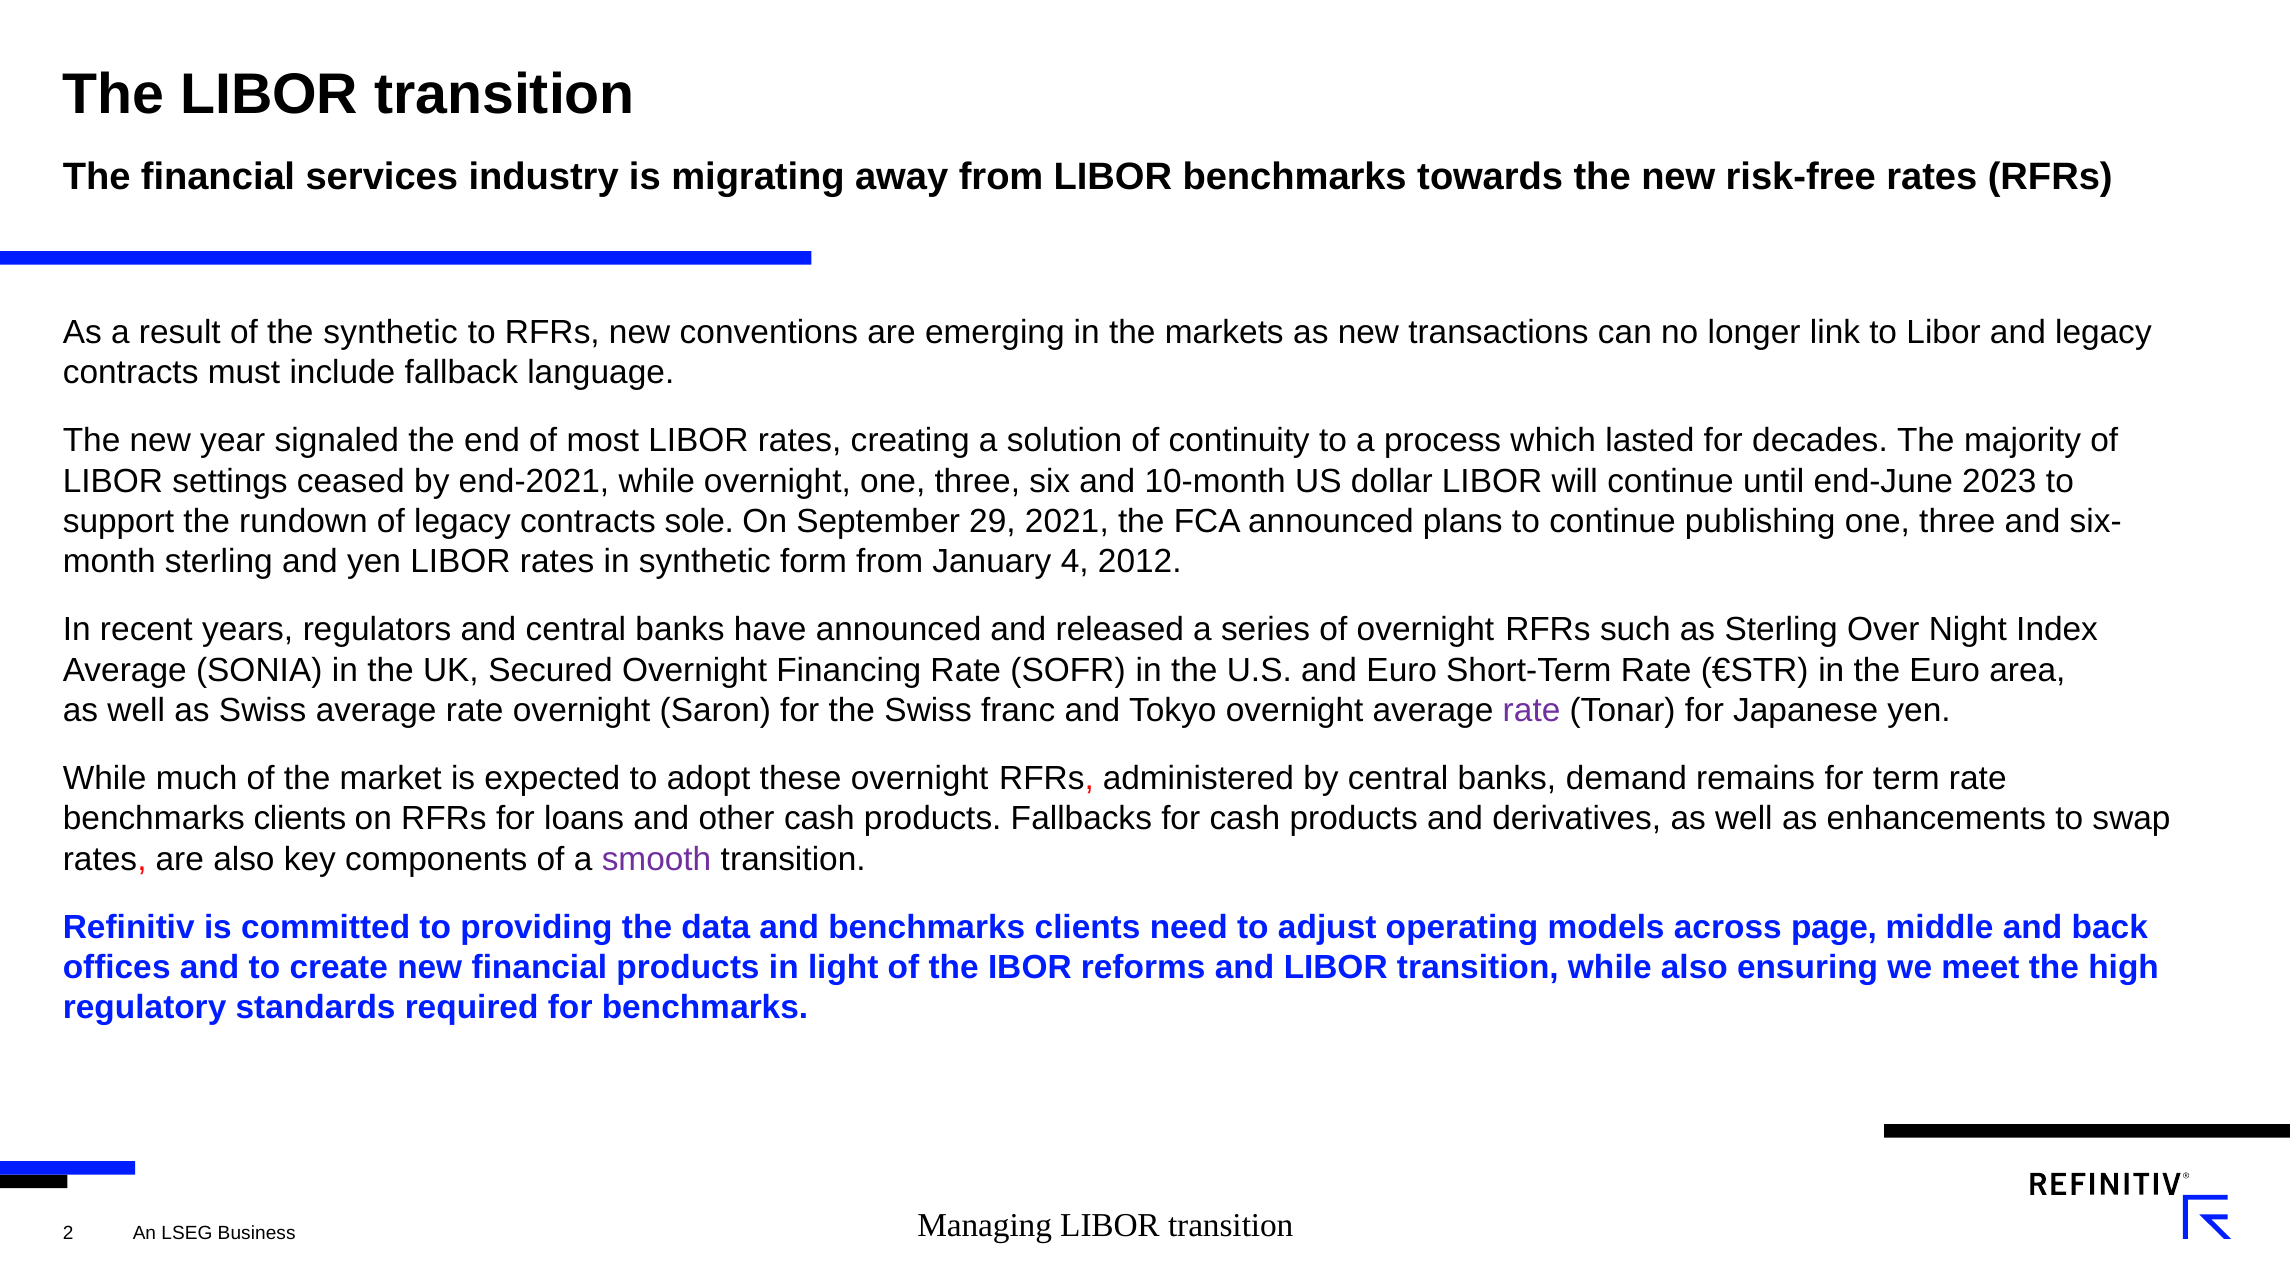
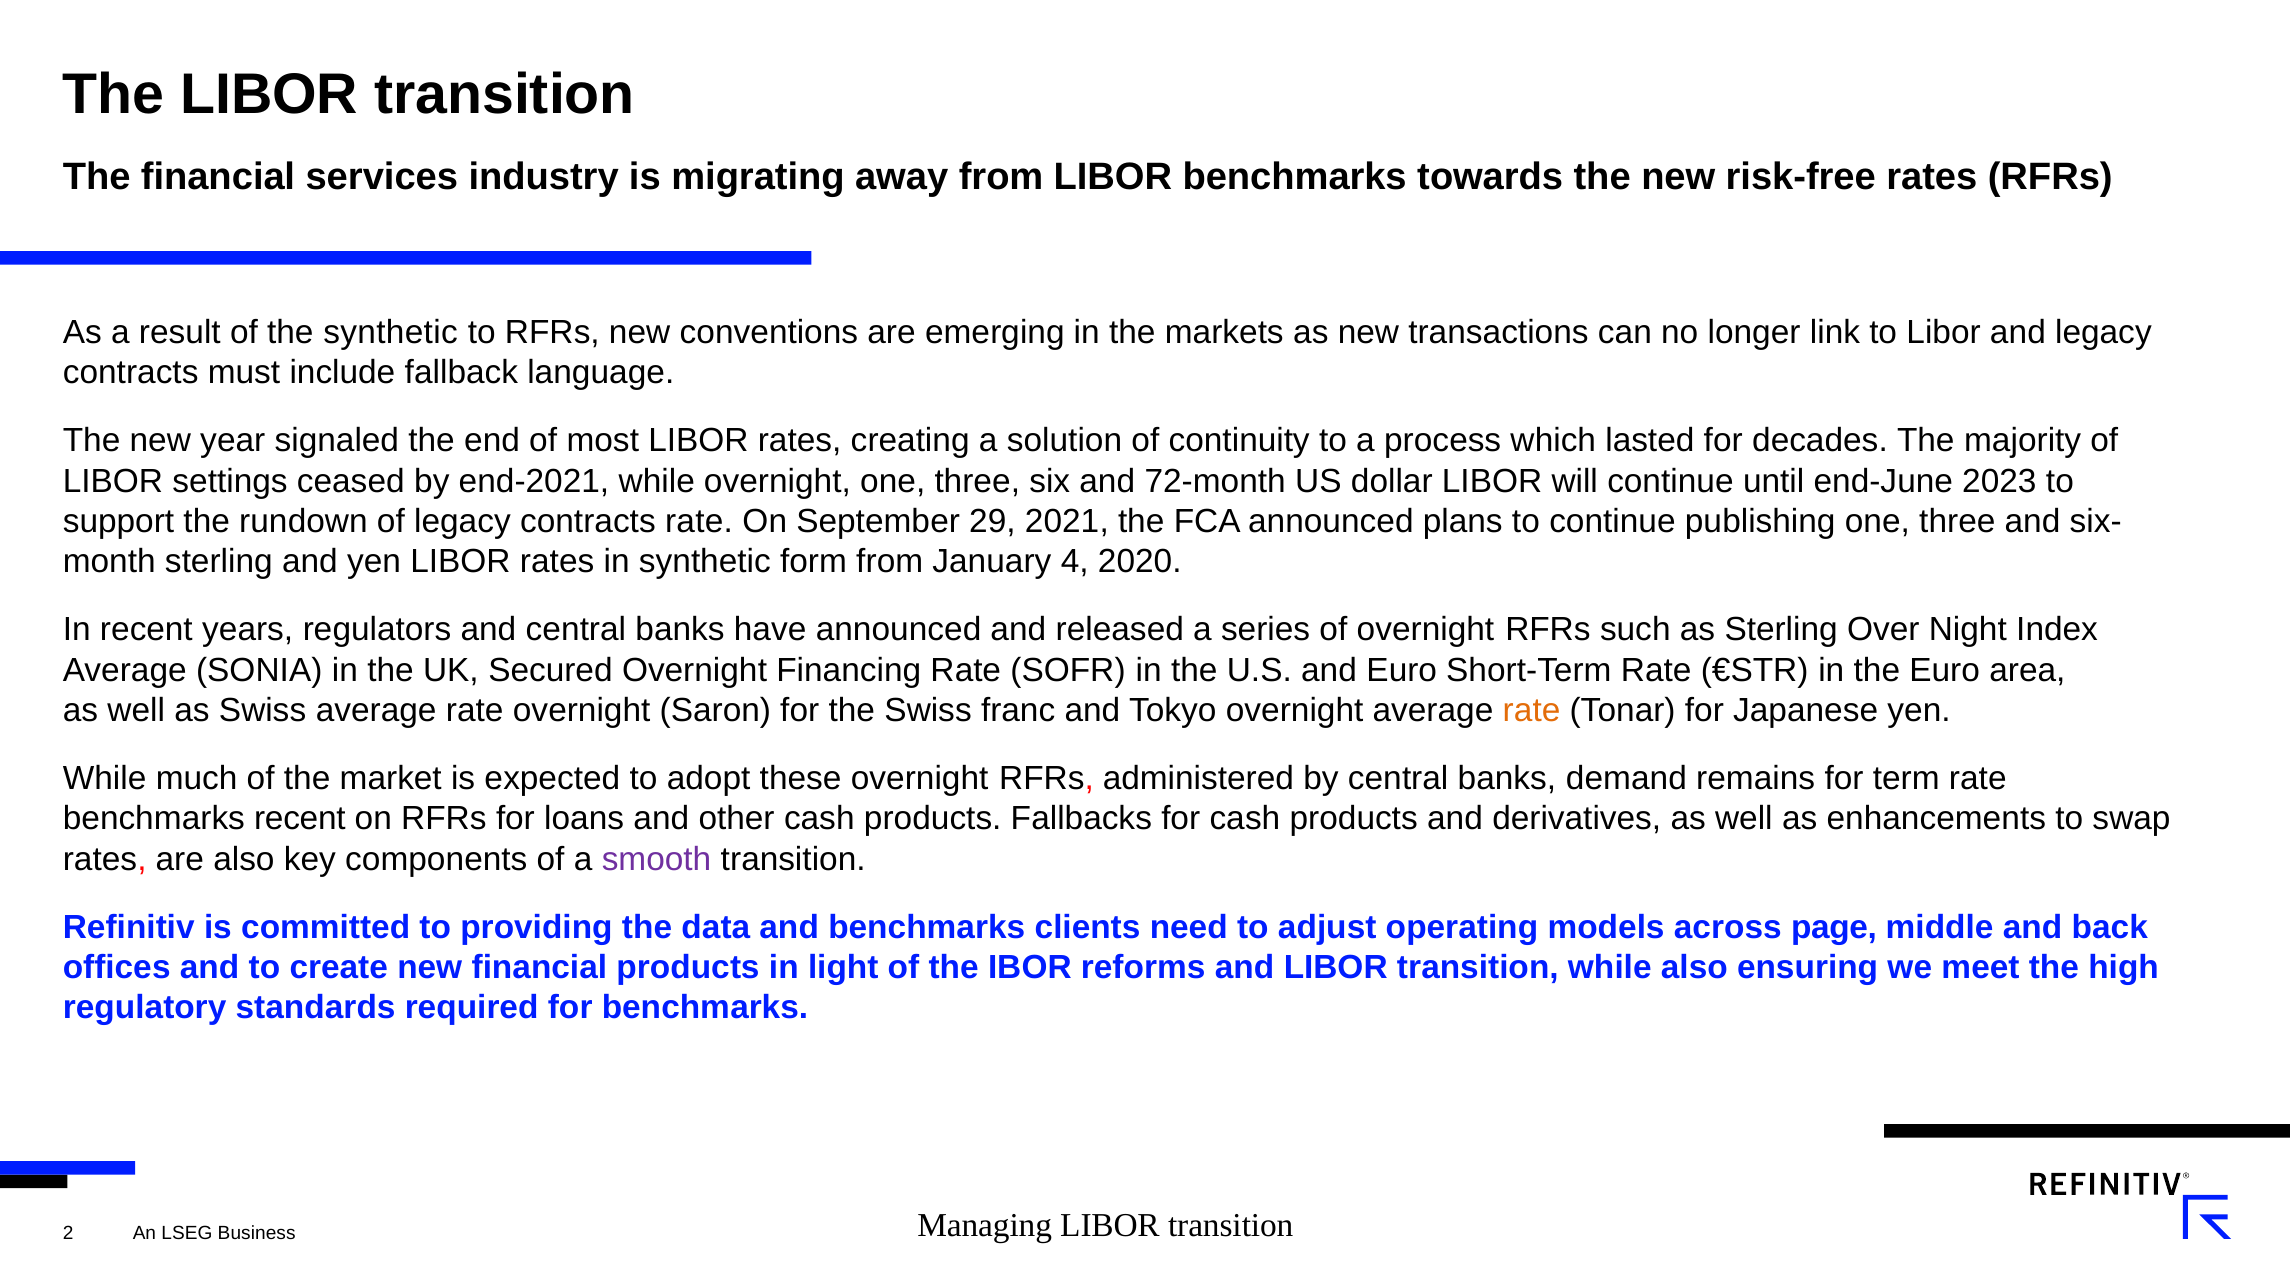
10-month: 10-month -> 72-month (1215, 481)
contracts sole: sole -> rate (699, 521)
2012: 2012 -> 2020 (1140, 561)
rate colour: purple -> orange (1532, 710)
clients: clients -> recent (300, 819)
